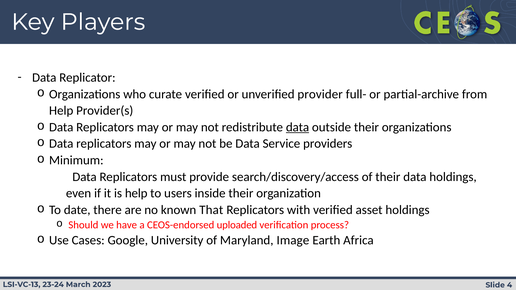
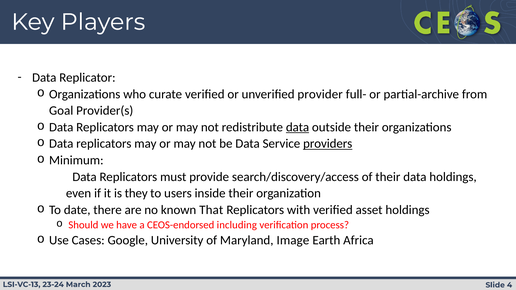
Help: Help -> Goal (61, 111)
providers underline: none -> present (328, 144)
is help: help -> they (136, 194)
uploaded: uploaded -> including (237, 225)
